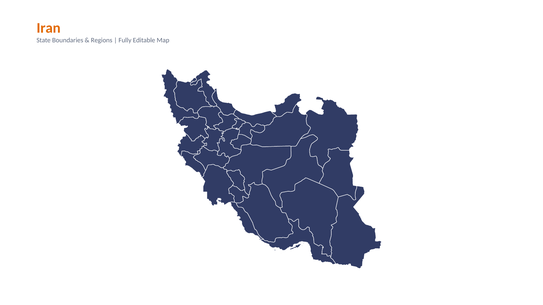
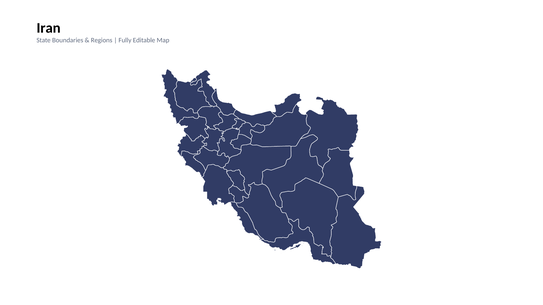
Iran colour: orange -> black (49, 28)
